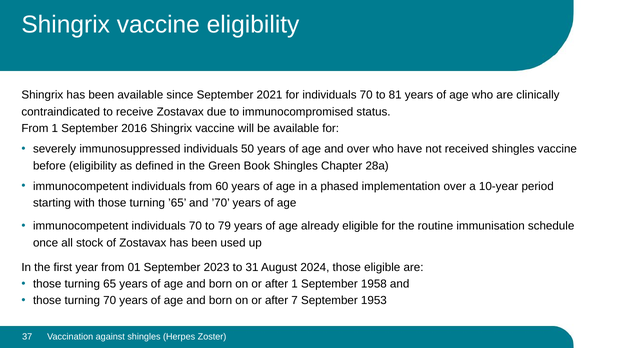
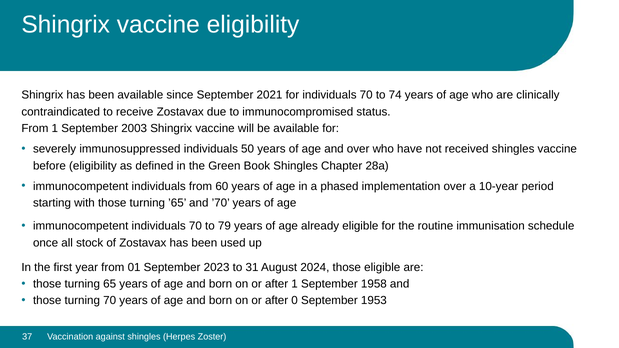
81: 81 -> 74 (395, 95)
2016: 2016 -> 2003 (134, 129)
7: 7 -> 0 (295, 301)
